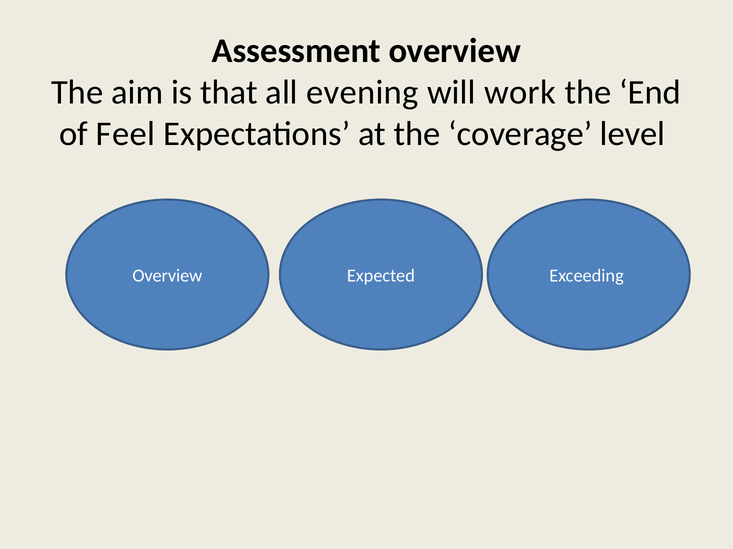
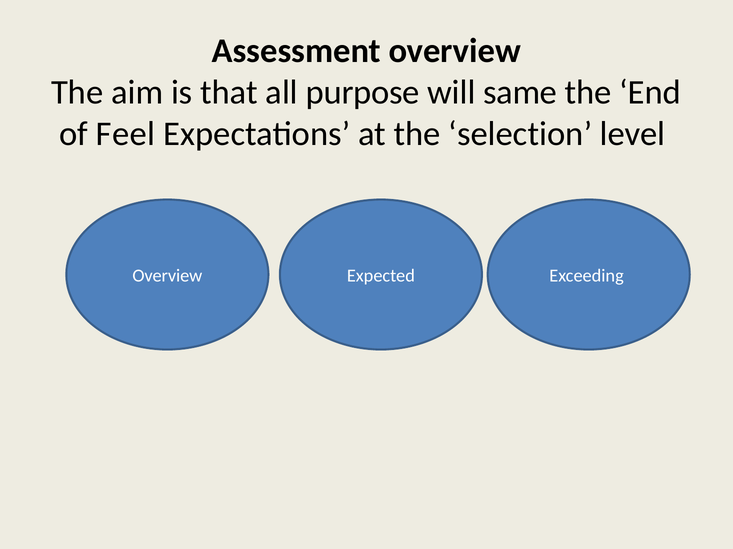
evening: evening -> purpose (363, 93)
work: work -> same (520, 93)
coverage: coverage -> selection (520, 134)
